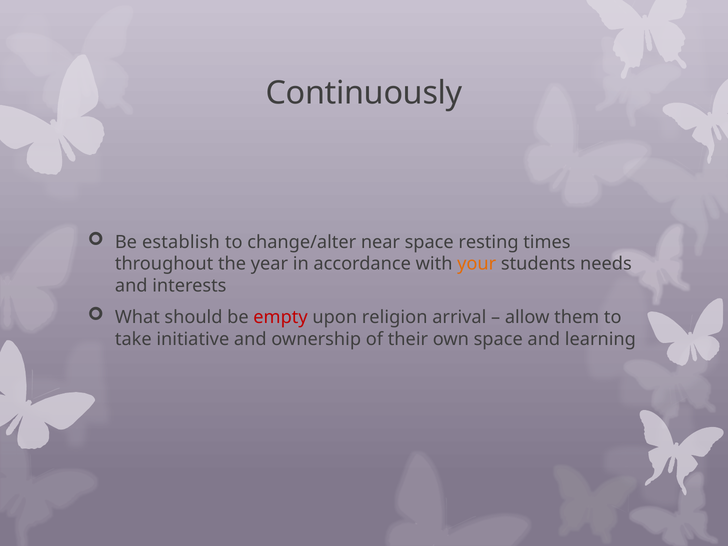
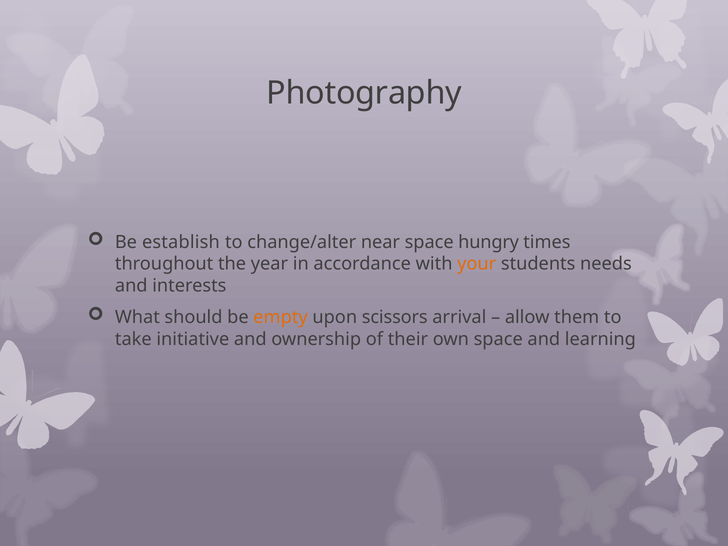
Continuously: Continuously -> Photography (364, 93)
resting: resting -> hungry (489, 242)
empty colour: red -> orange (281, 317)
religion: religion -> scissors (395, 317)
